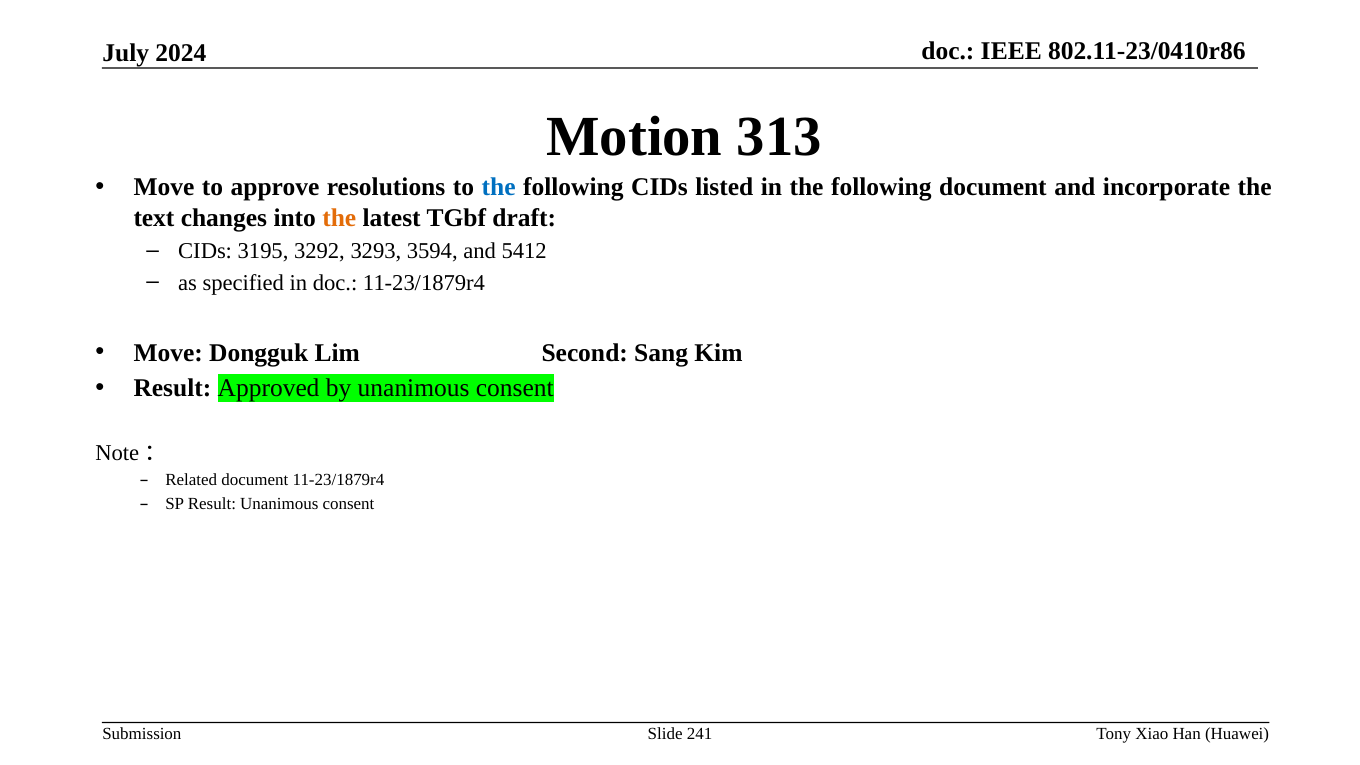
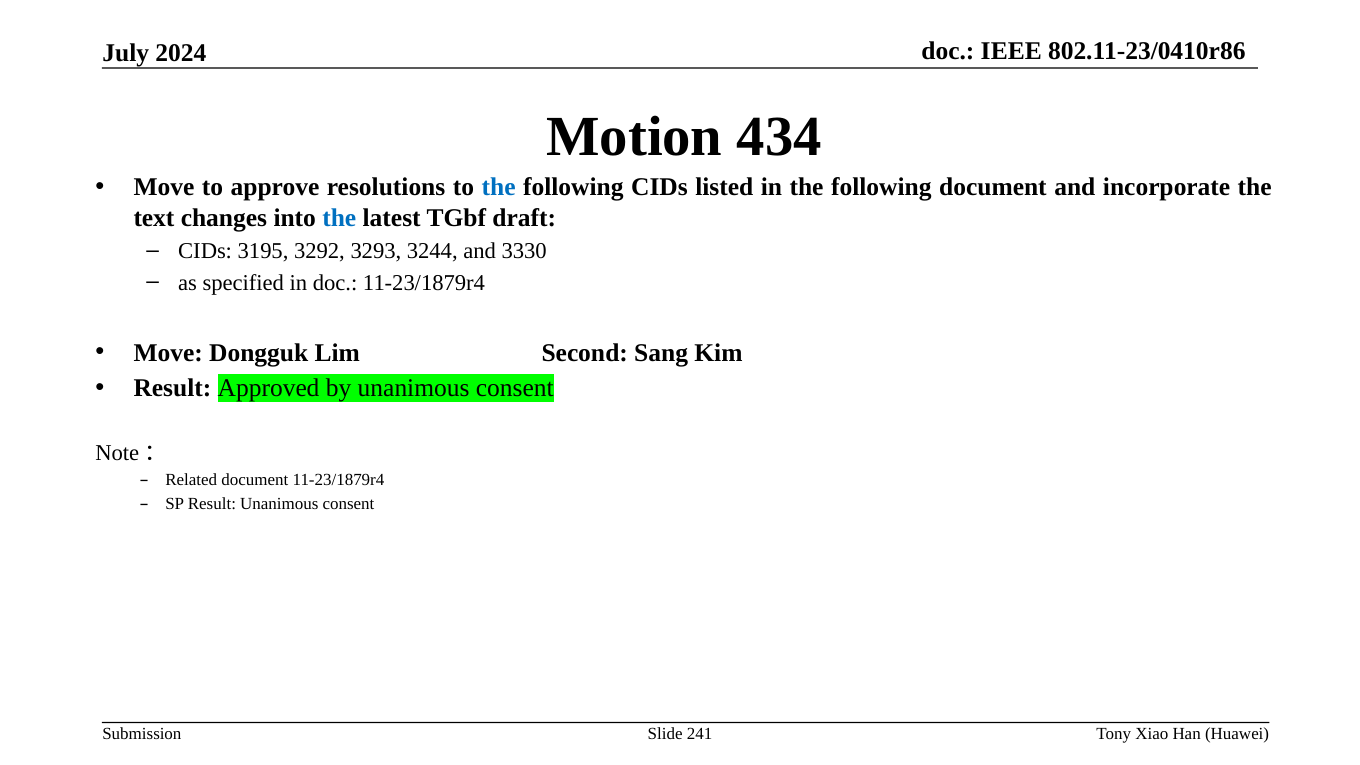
313: 313 -> 434 (779, 137)
the colour: orange -> blue (339, 218)
3594: 3594 -> 3244 (432, 251)
5412: 5412 -> 3330 (524, 251)
